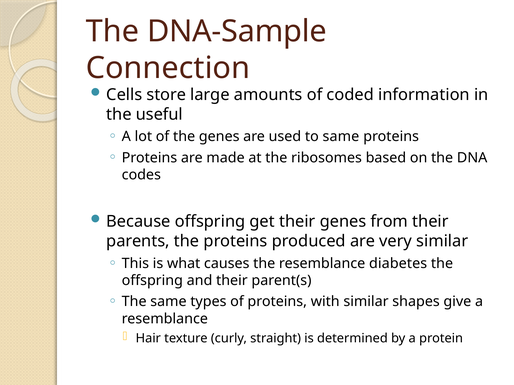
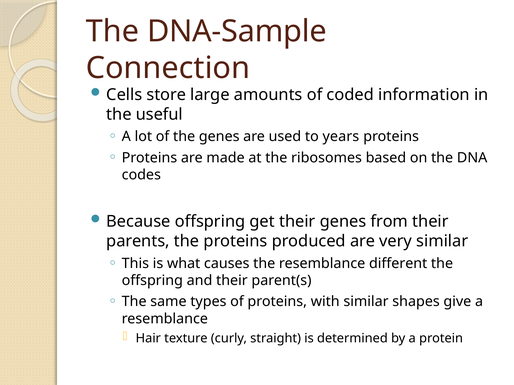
to same: same -> years (341, 137)
diabetes: diabetes -> different (398, 264)
